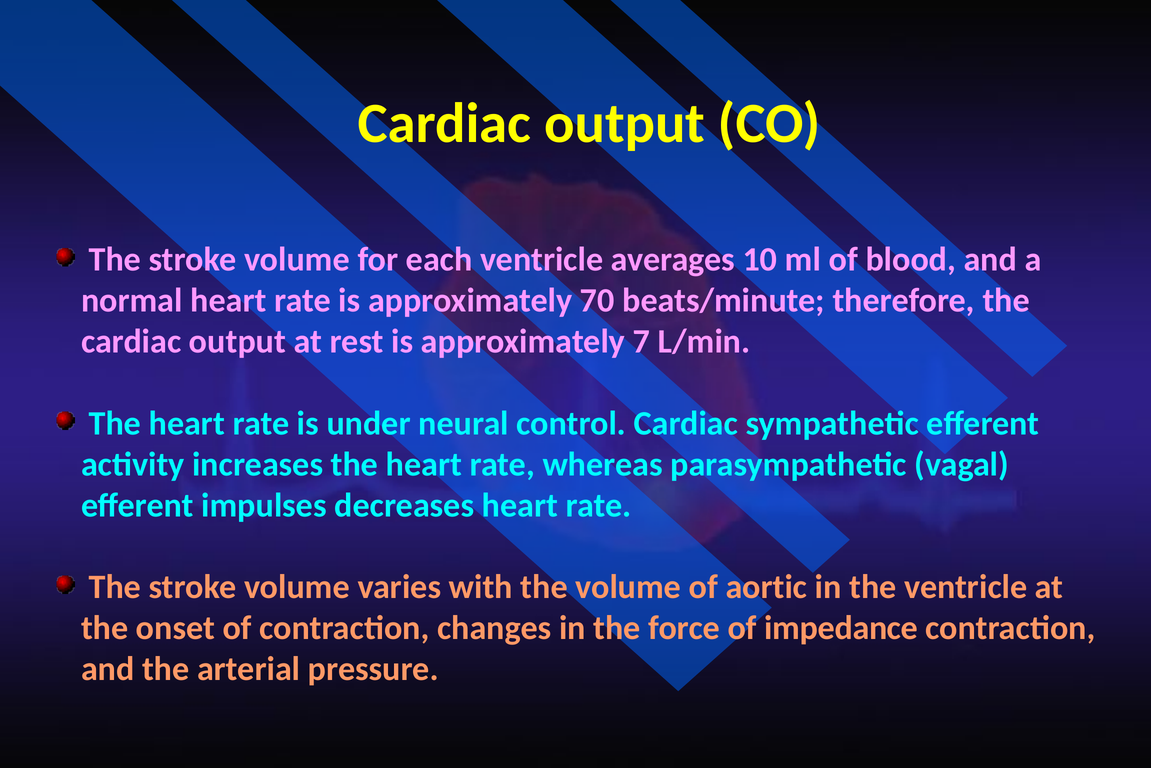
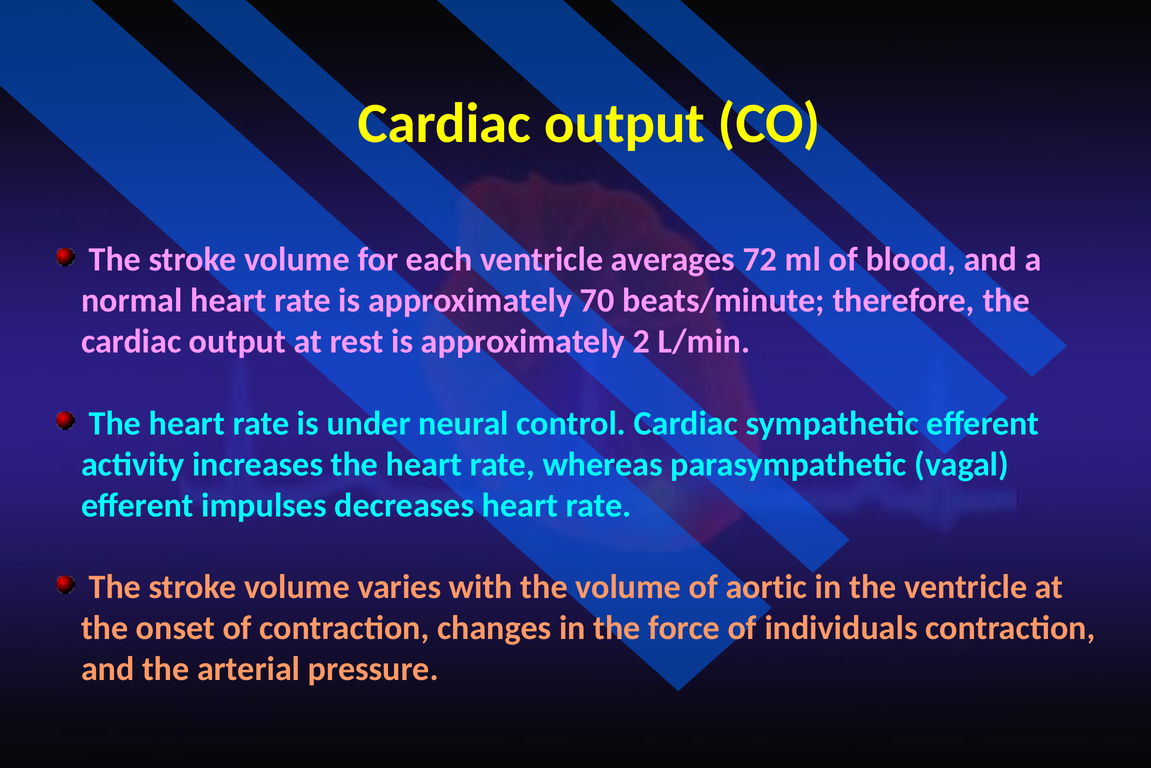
10: 10 -> 72 (760, 259)
7: 7 -> 2 (641, 341)
impedance: impedance -> individuals (841, 628)
